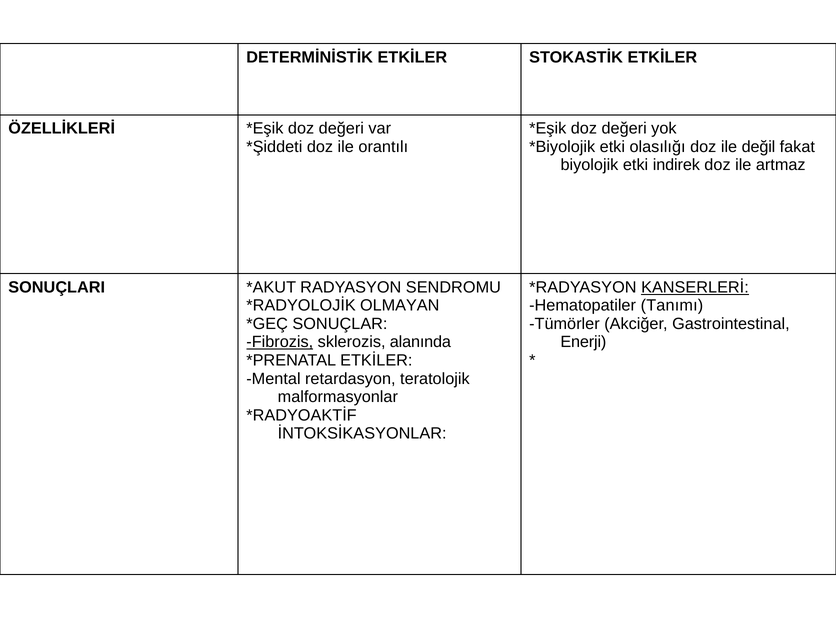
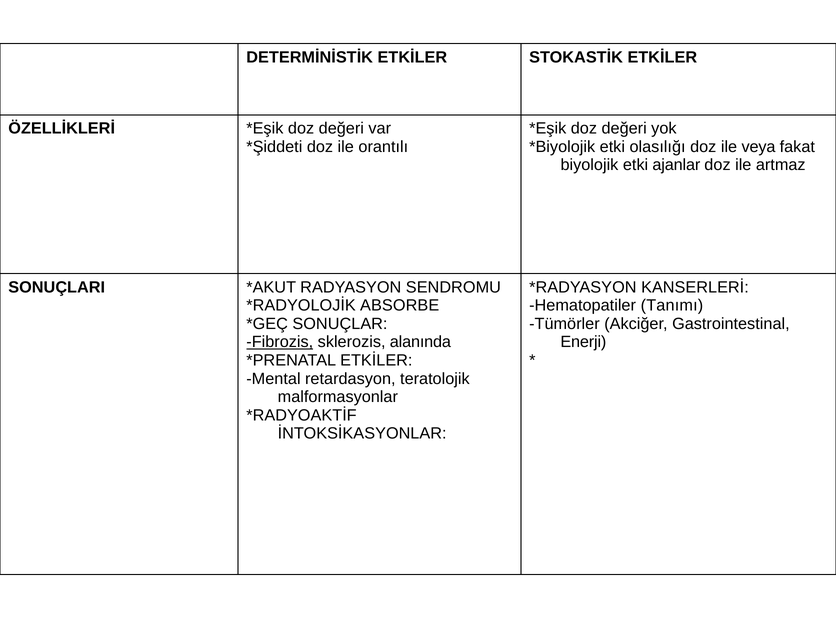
değil: değil -> veya (758, 147)
indirek: indirek -> ajanlar (676, 165)
KANSERLERİ underline: present -> none (695, 287)
OLMAYAN: OLMAYAN -> ABSORBE (400, 306)
